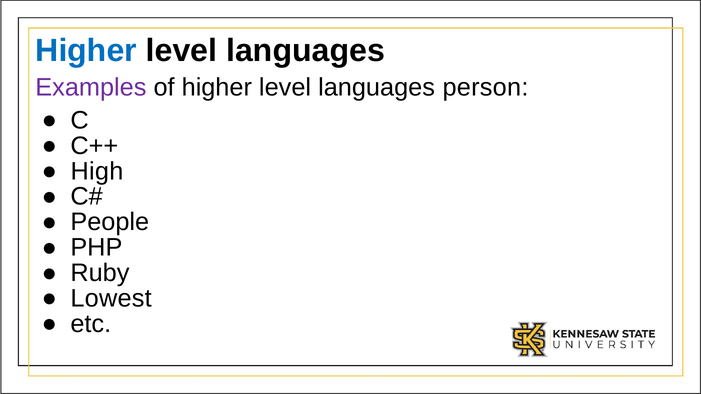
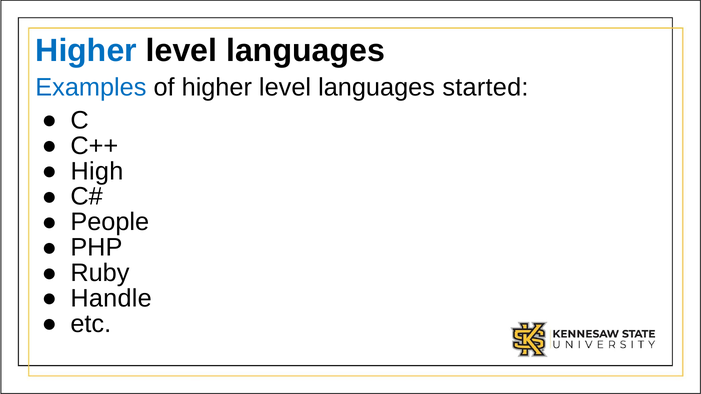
Examples colour: purple -> blue (91, 88)
person: person -> started (485, 88)
Lowest: Lowest -> Handle (111, 299)
